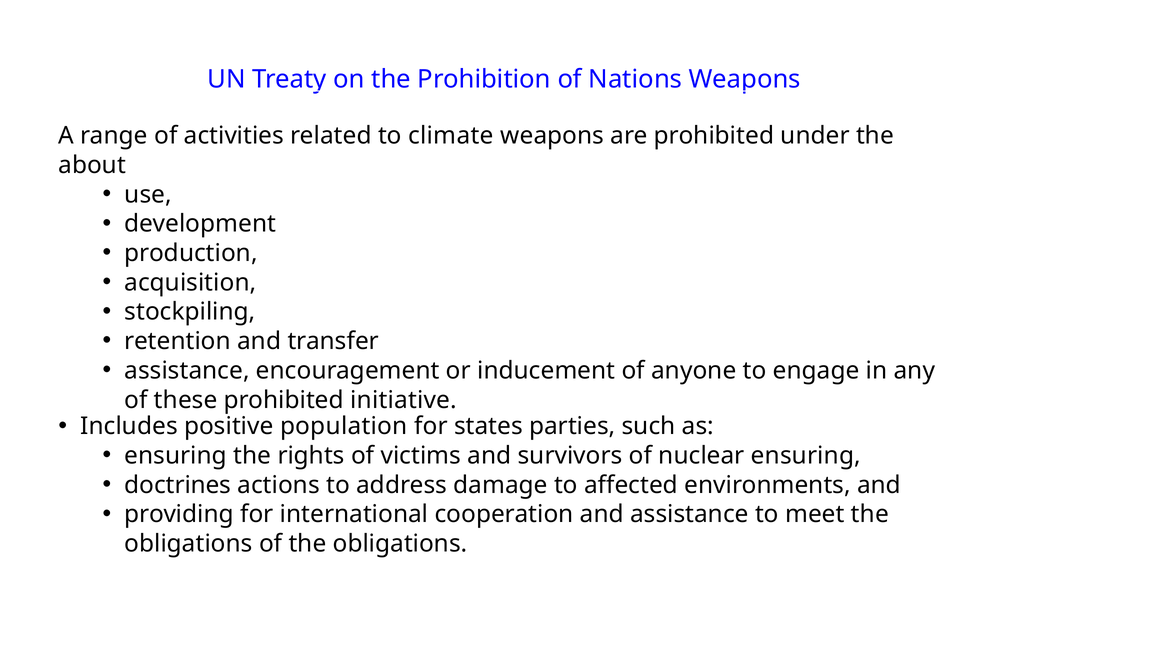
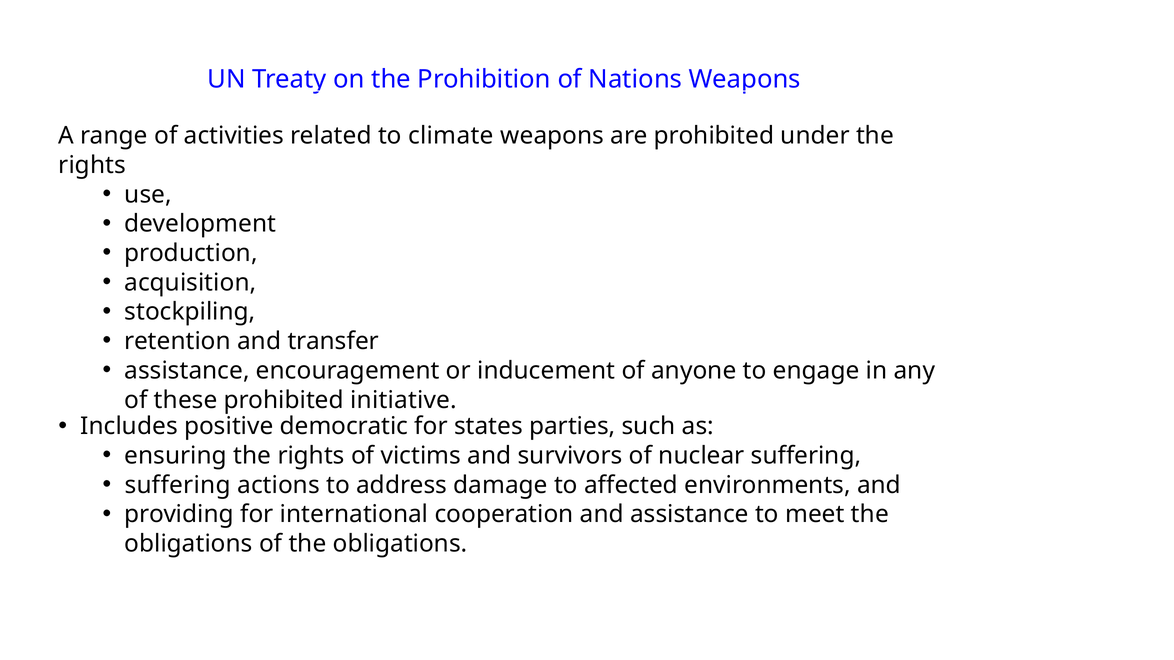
about: about -> rights (92, 165)
population: population -> democratic (344, 426)
nuclear ensuring: ensuring -> suffering (806, 456)
doctrines: doctrines -> suffering (178, 485)
